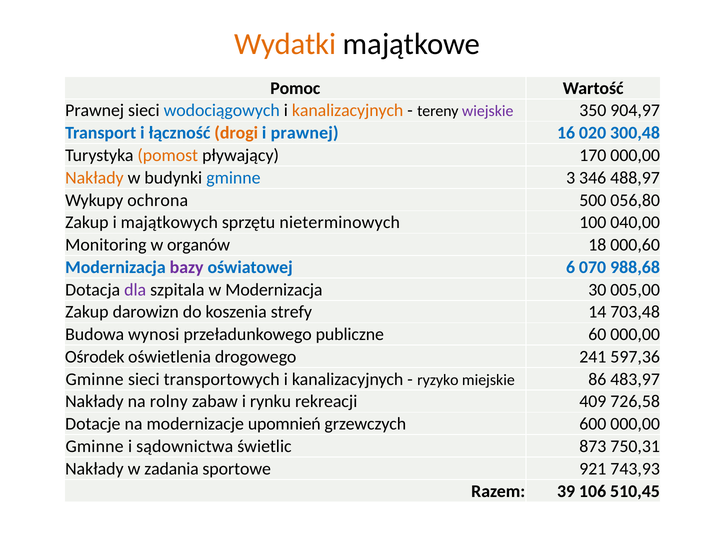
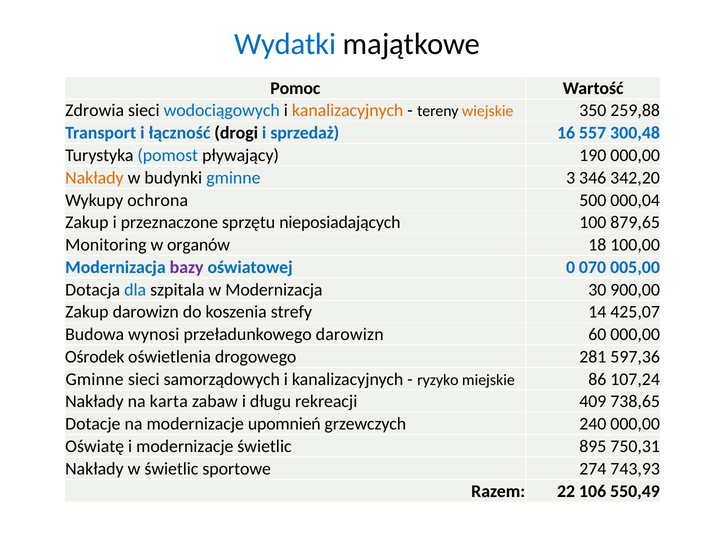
Wydatki colour: orange -> blue (285, 44)
Prawnej: Prawnej -> Zdrowia (95, 111)
wiejskie colour: purple -> orange (488, 111)
904,97: 904,97 -> 259,88 (635, 111)
drogi colour: orange -> black (236, 133)
i prawnej: prawnej -> sprzedaż (305, 133)
020: 020 -> 557 (593, 133)
pomost colour: orange -> blue (168, 156)
170: 170 -> 190 (593, 156)
488,97: 488,97 -> 342,20 (635, 178)
056,80: 056,80 -> 000,04 (635, 200)
majątkowych: majątkowych -> przeznaczone (169, 223)
nieterminowych: nieterminowych -> nieposiadających (340, 223)
040,00: 040,00 -> 879,65 (635, 223)
000,60: 000,60 -> 100,00 (635, 245)
6: 6 -> 0 (571, 268)
988,68: 988,68 -> 005,00 (635, 268)
dla colour: purple -> blue (135, 290)
005,00: 005,00 -> 900,00 (635, 290)
703,48: 703,48 -> 425,07 (635, 312)
przeładunkowego publiczne: publiczne -> darowizn (350, 335)
241: 241 -> 281 (593, 357)
transportowych: transportowych -> samorządowych (222, 380)
483,97: 483,97 -> 107,24 (635, 380)
rolny: rolny -> karta (169, 402)
rynku: rynku -> długu (271, 402)
726,58: 726,58 -> 738,65 (635, 402)
600: 600 -> 240 (593, 424)
Gminne: Gminne -> Oświatę (95, 447)
i sądownictwa: sądownictwa -> modernizacje (185, 447)
873: 873 -> 895 (593, 447)
w zadania: zadania -> świetlic (171, 469)
921: 921 -> 274 (593, 469)
39: 39 -> 22 (566, 492)
510,45: 510,45 -> 550,49 (635, 492)
